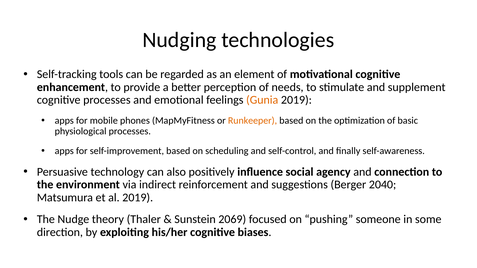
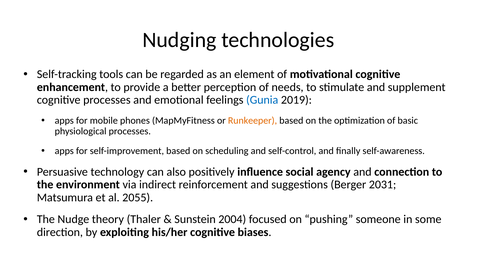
Gunia colour: orange -> blue (262, 100)
2040: 2040 -> 2031 (383, 185)
al 2019: 2019 -> 2055 (138, 198)
2069: 2069 -> 2004 (232, 220)
